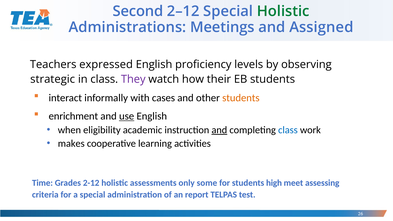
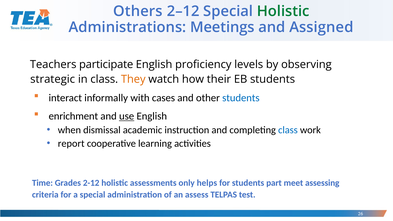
Second: Second -> Others (138, 11)
expressed: expressed -> participate (106, 65)
They colour: purple -> orange (133, 79)
students colour: orange -> blue (241, 98)
eligibility: eligibility -> dismissal (102, 130)
and underline: present -> none (219, 130)
makes: makes -> report (71, 143)
some: some -> helps (207, 183)
high: high -> part (274, 183)
report: report -> assess (197, 195)
